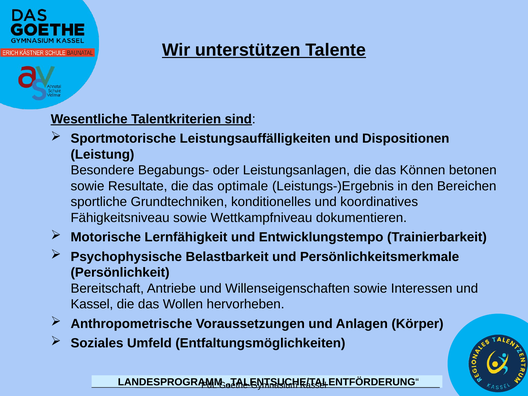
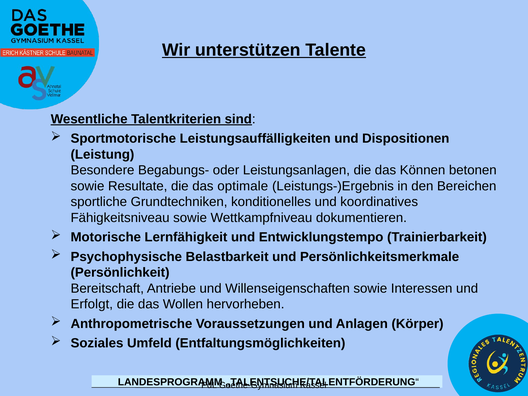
Kassel: Kassel -> Erfolgt (92, 304)
